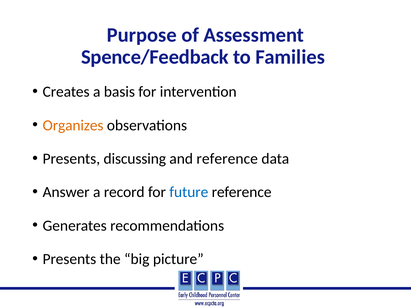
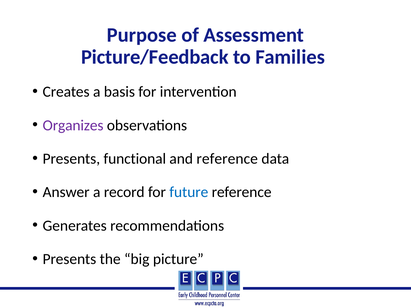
Spence/Feedback: Spence/Feedback -> Picture/Feedback (155, 57)
Organizes colour: orange -> purple (73, 125)
discussing: discussing -> functional (135, 159)
